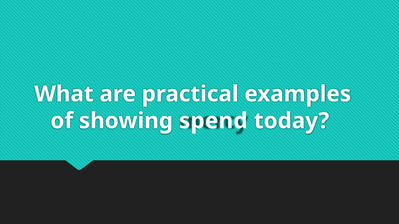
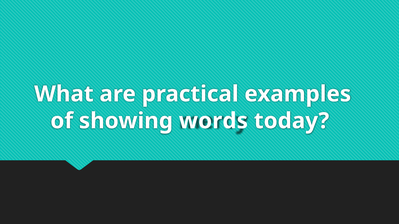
spend: spend -> words (213, 121)
